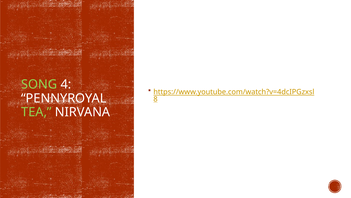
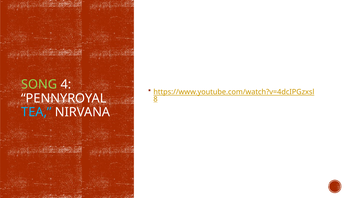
TEA colour: light green -> light blue (36, 112)
